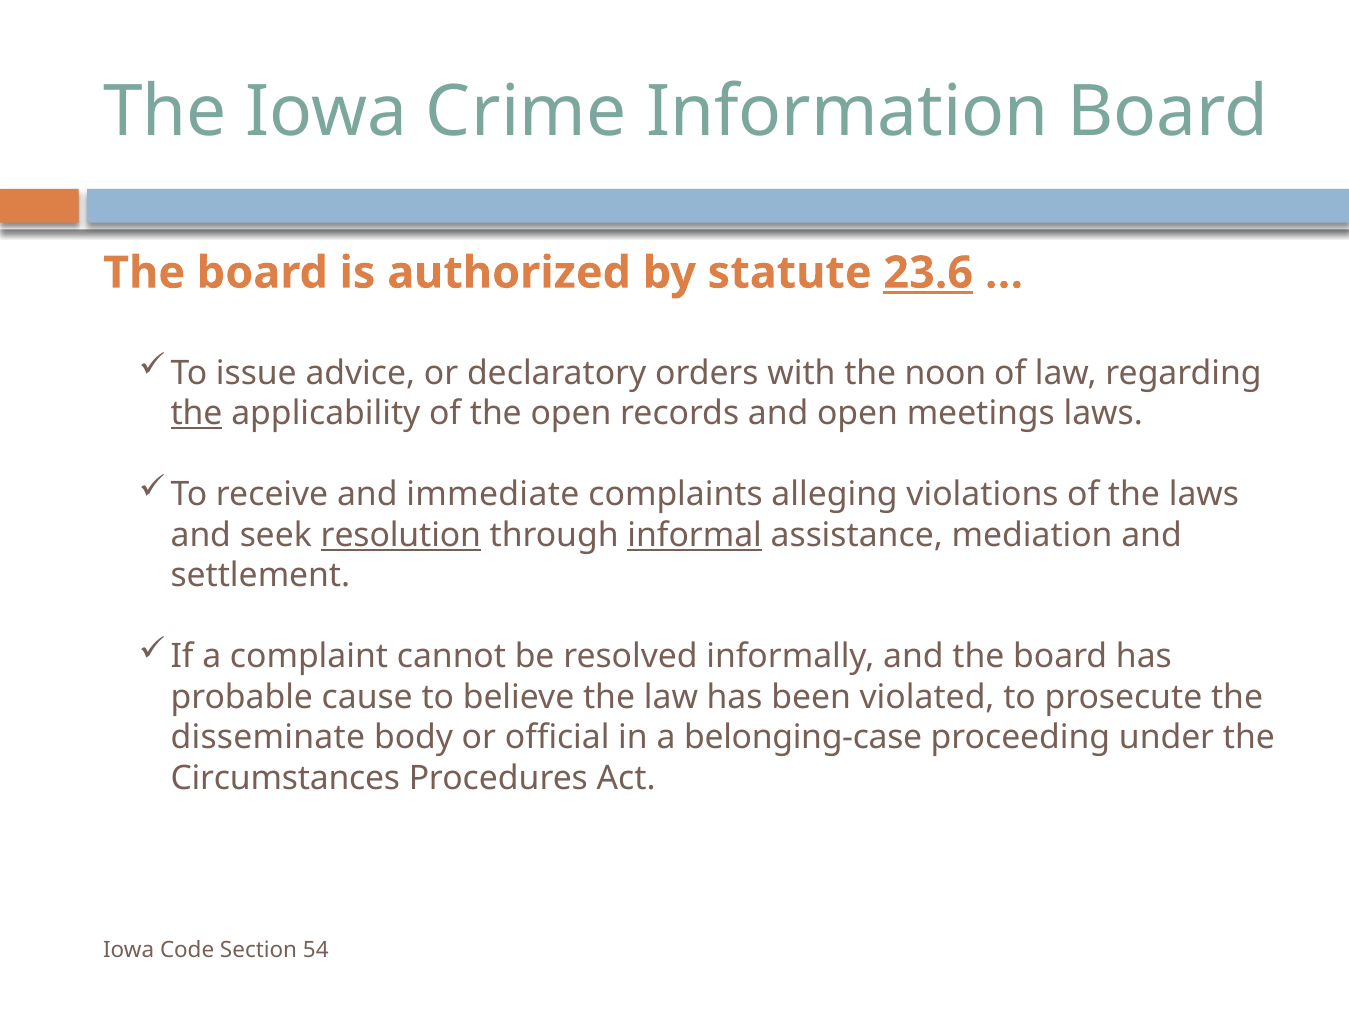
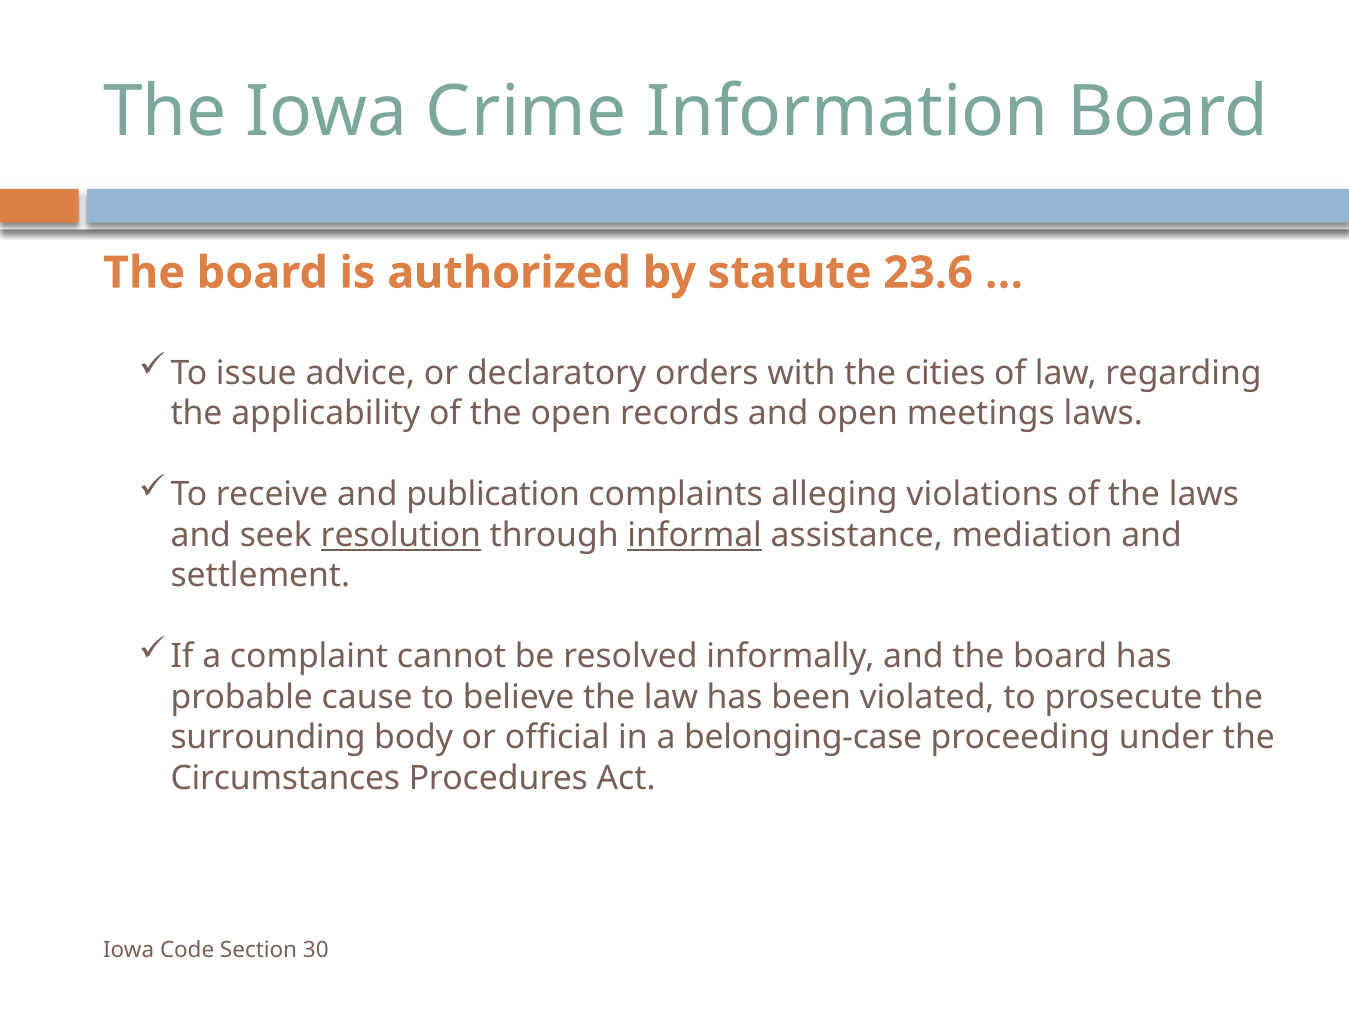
23.6 underline: present -> none (928, 273)
noon: noon -> cities (945, 373)
the underline: present -> none (197, 414)
immediate: immediate -> publication (493, 495)
disseminate: disseminate -> surrounding (268, 737)
54: 54 -> 30 (316, 950)
